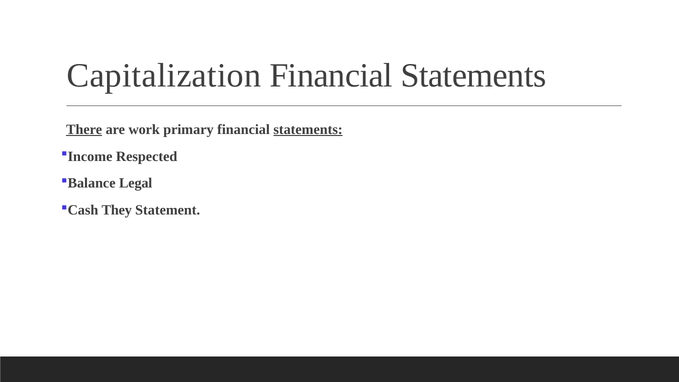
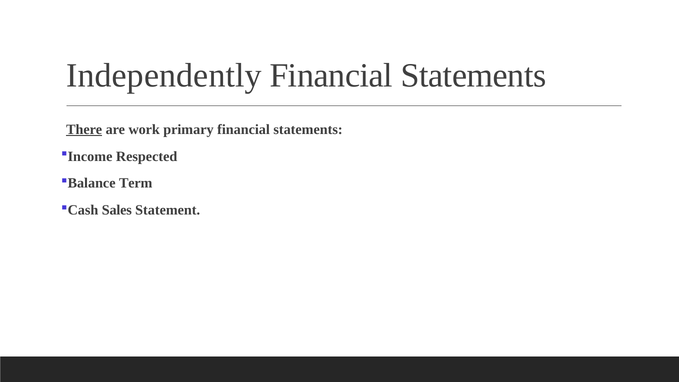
Capitalization: Capitalization -> Independently (164, 76)
statements underline: present -> none (308, 129)
Legal: Legal -> Term (136, 183)
They: They -> Sales (117, 210)
